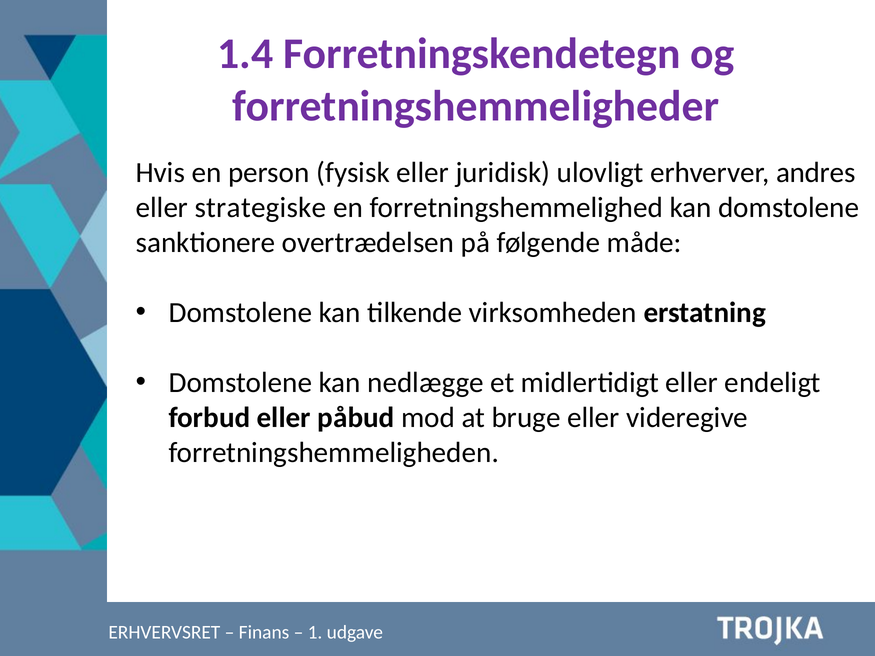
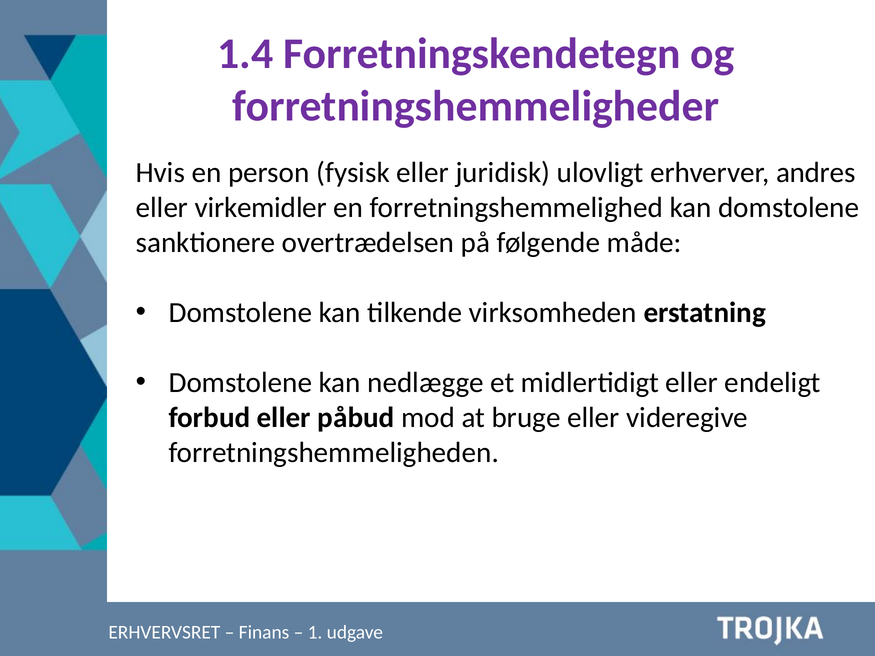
strategiske: strategiske -> virkemidler (261, 208)
